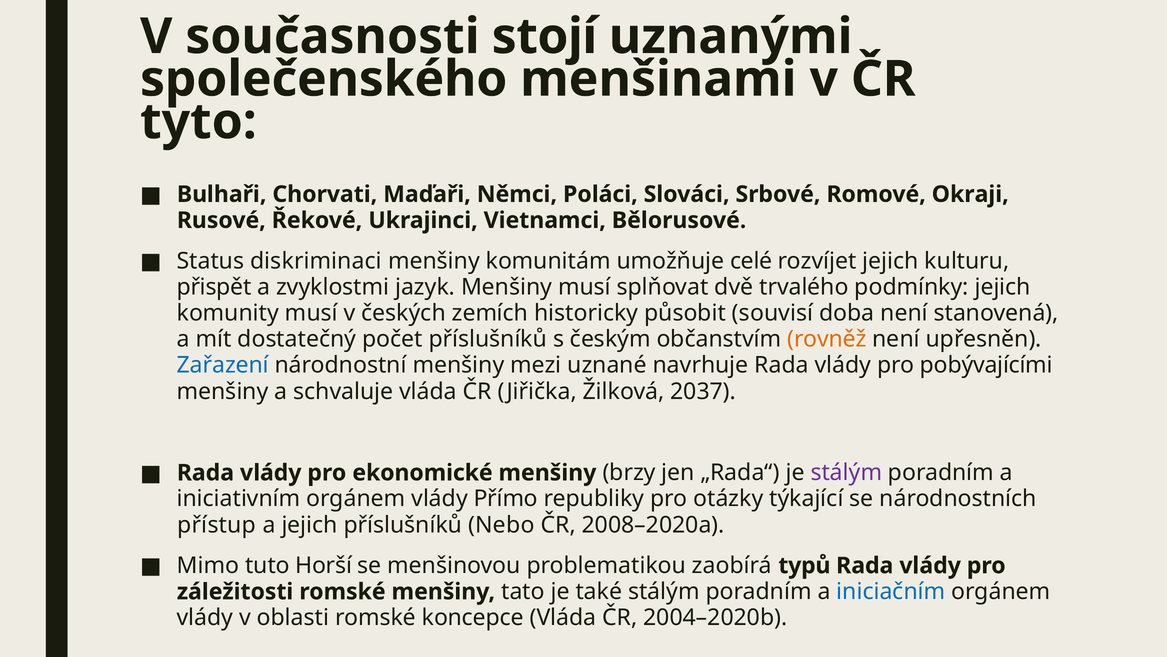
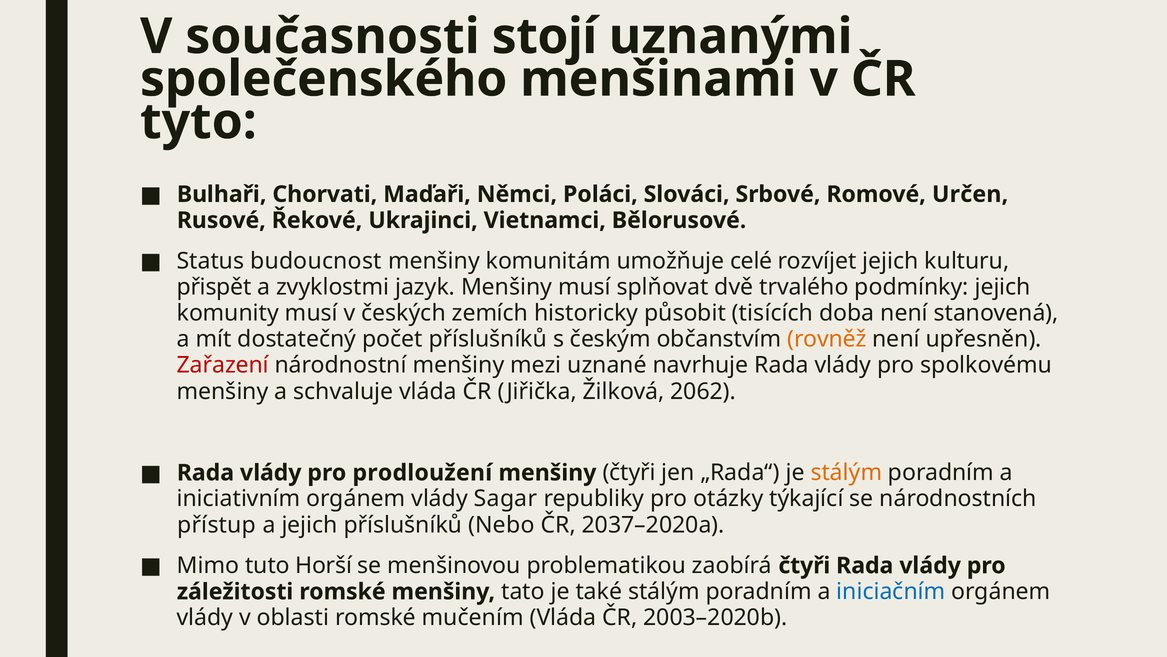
Okraji: Okraji -> Určen (970, 194)
diskriminaci: diskriminaci -> budoucnost (316, 261)
souvisí: souvisí -> tisících (773, 313)
Zařazení colour: blue -> red (223, 365)
pobývajícími: pobývajícími -> spolkovému (986, 365)
2037: 2037 -> 2062 (703, 391)
ekonomické: ekonomické -> prodloužení (422, 472)
menšiny brzy: brzy -> čtyři (629, 472)
stálým colour: purple -> orange (846, 472)
Přímo: Přímo -> Sagar (506, 498)
2008–2020a: 2008–2020a -> 2037–2020a (653, 524)
zaobírá typů: typů -> čtyři (804, 565)
koncepce: koncepce -> mučením (473, 617)
2004–2020b: 2004–2020b -> 2003–2020b (715, 617)
